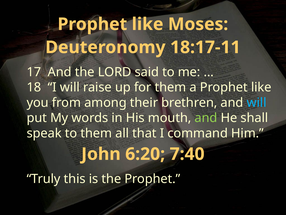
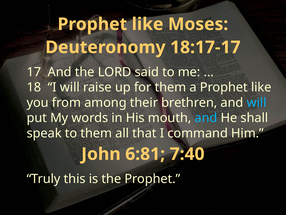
18:17-11: 18:17-11 -> 18:17-17 (205, 47)
and colour: light green -> light blue (206, 118)
6:20: 6:20 -> 6:81 (145, 154)
